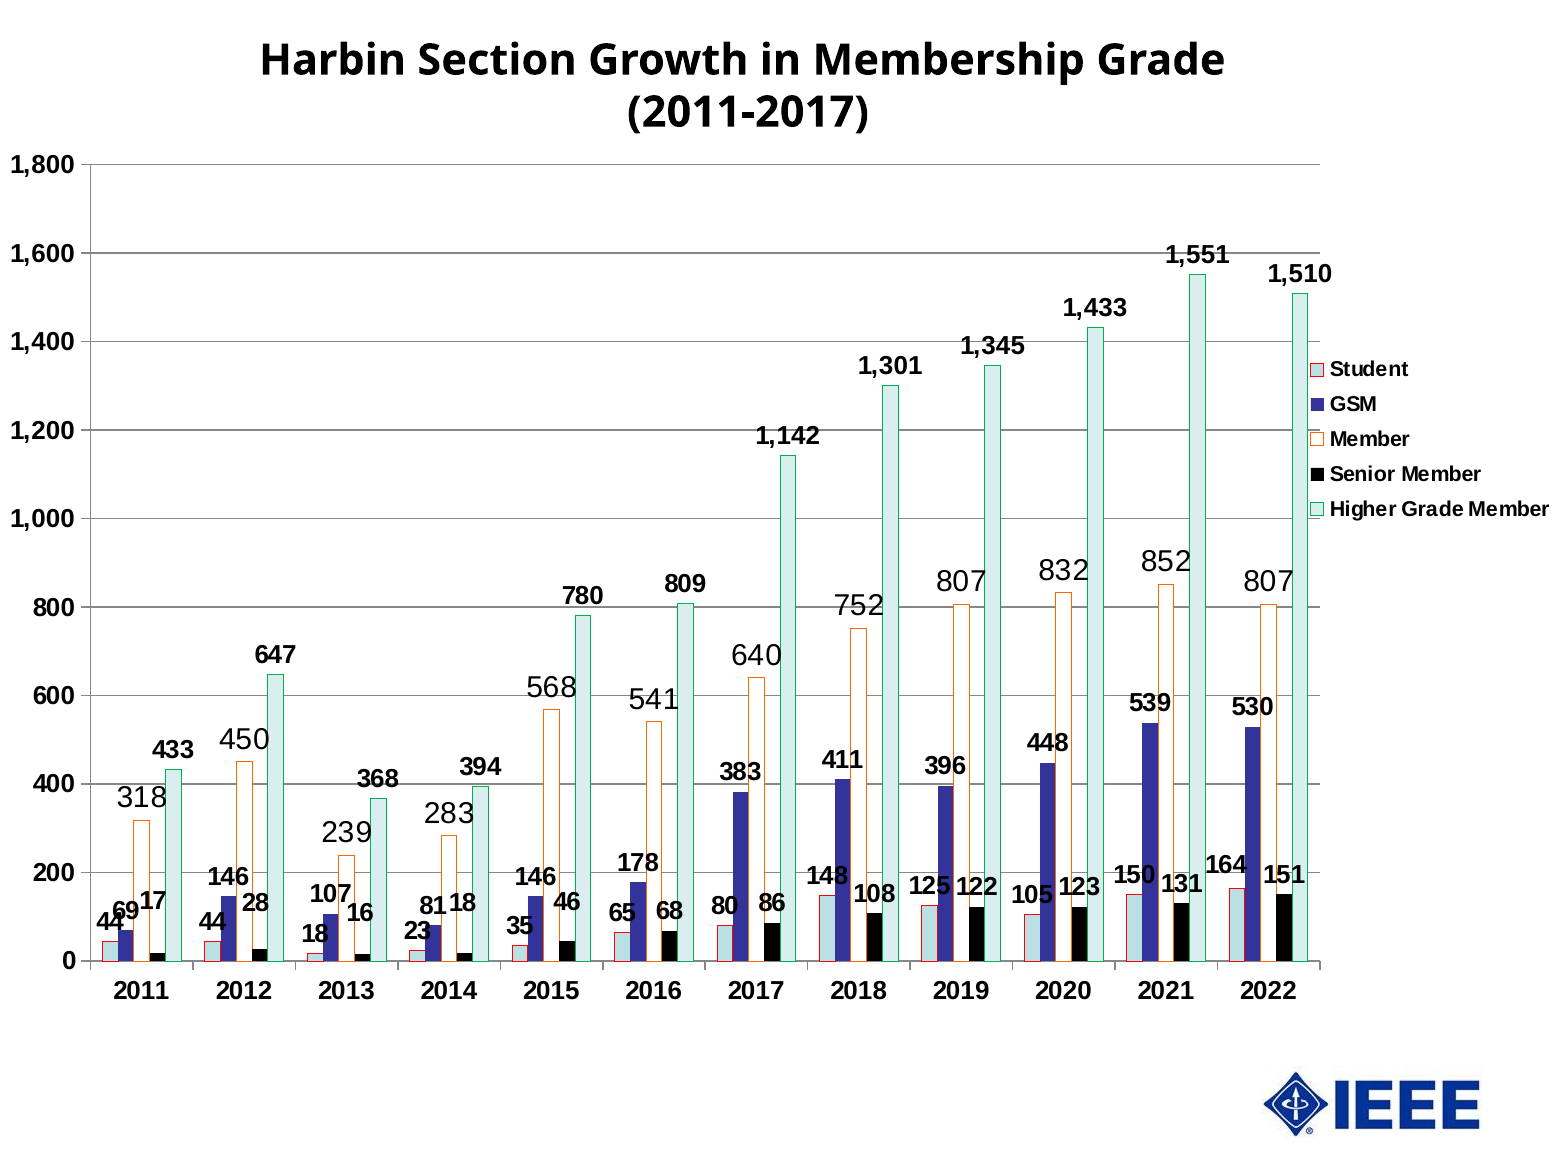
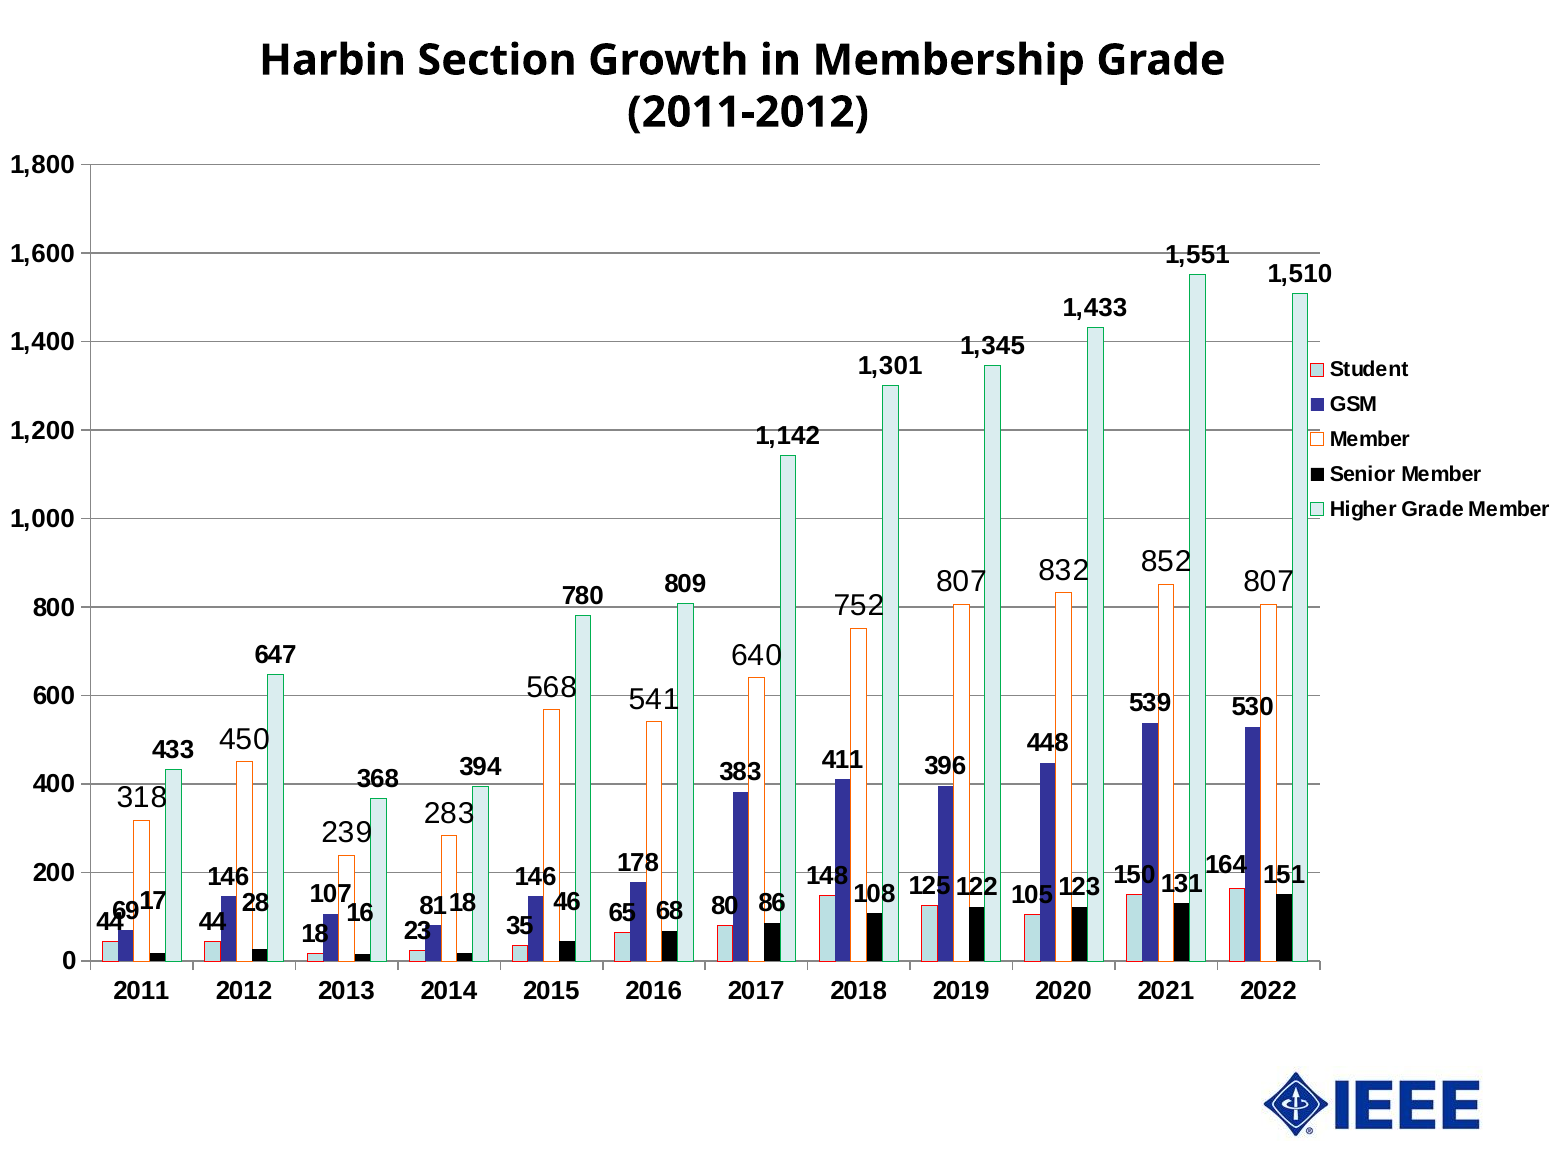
2011-2017: 2011-2017 -> 2011-2012 (748, 112)
